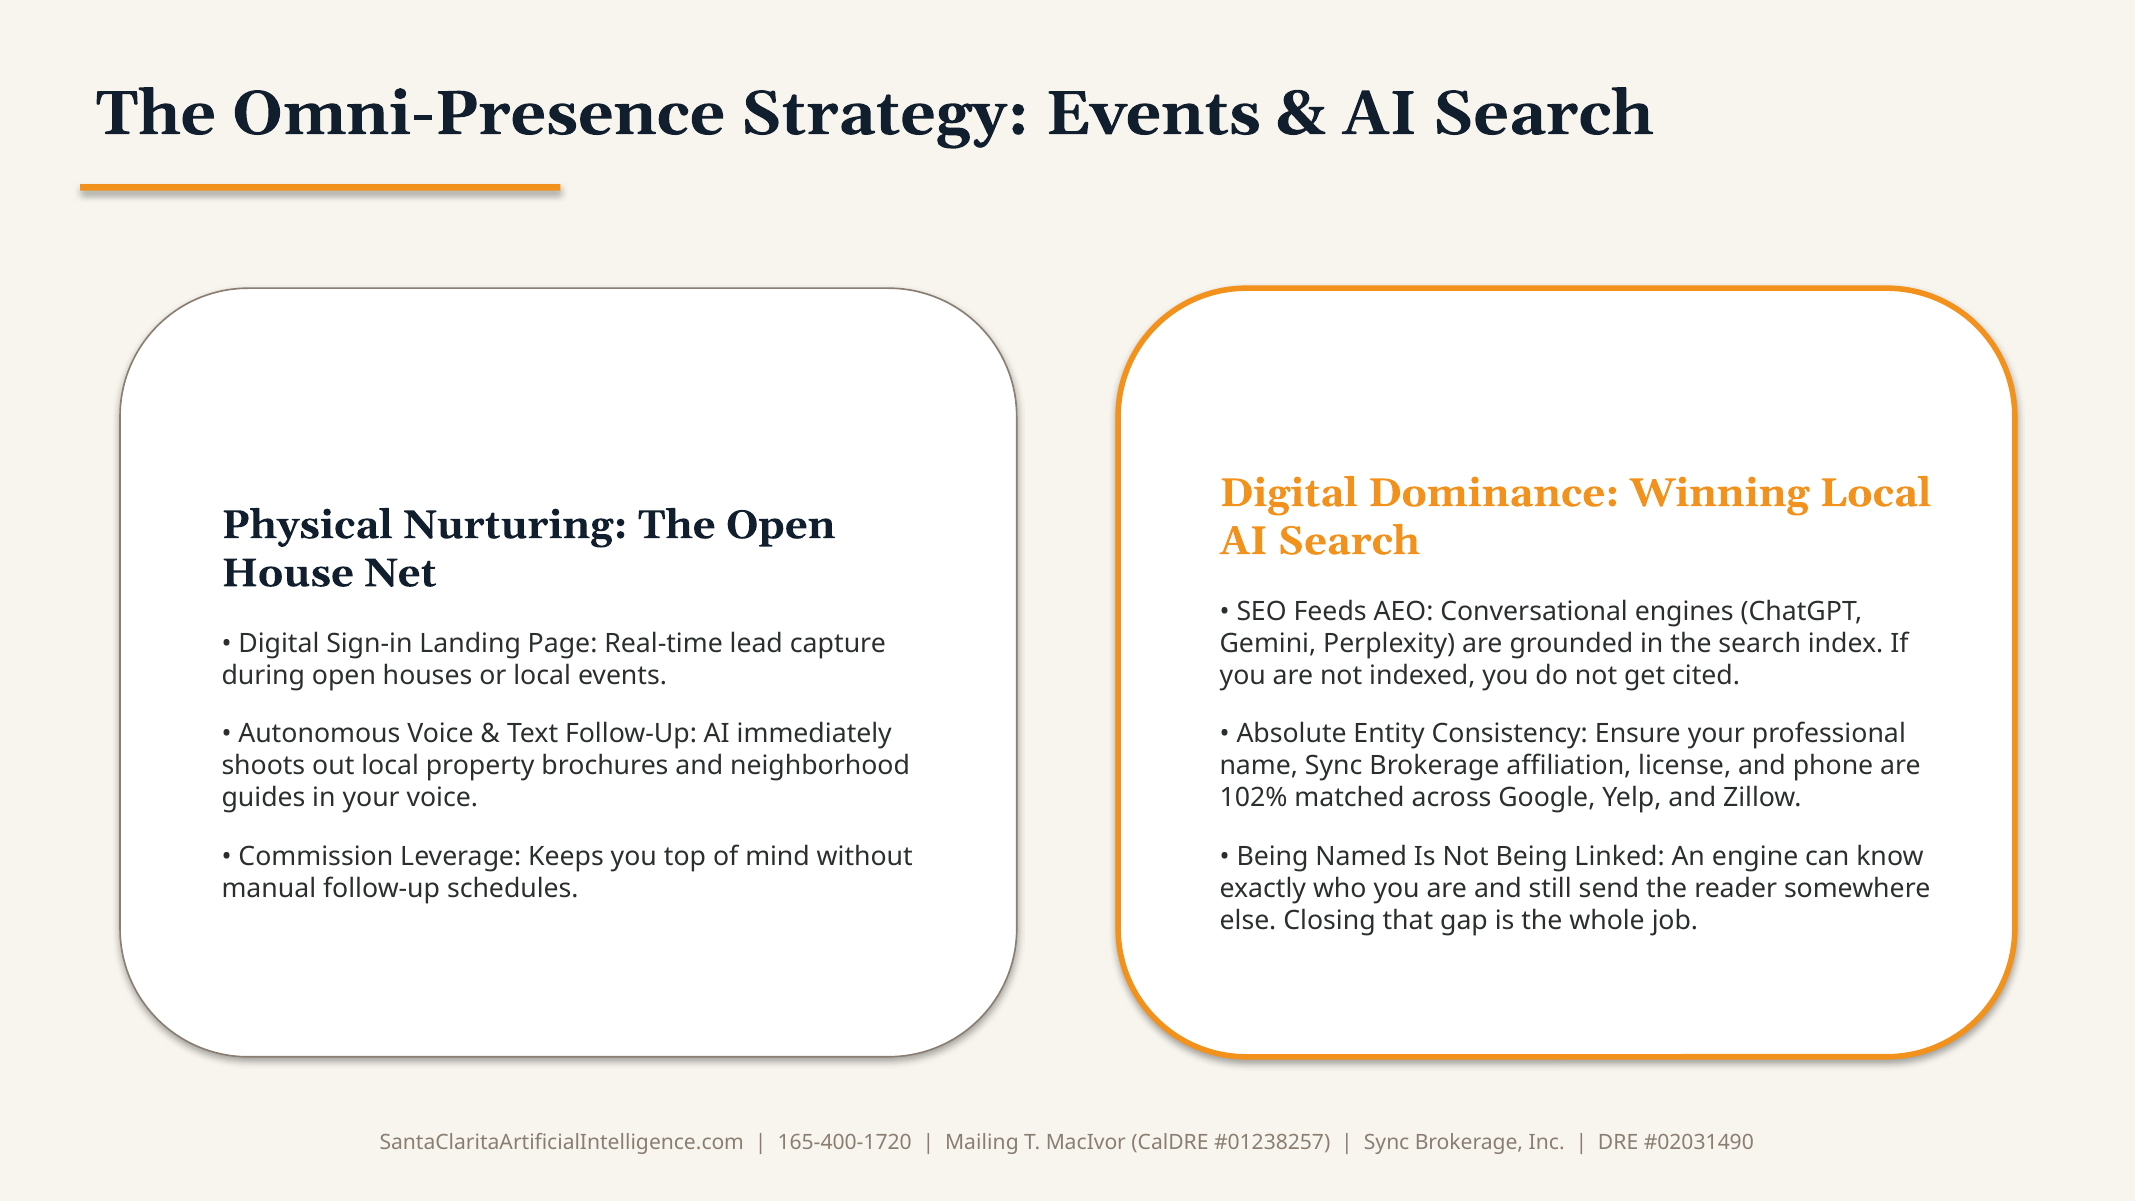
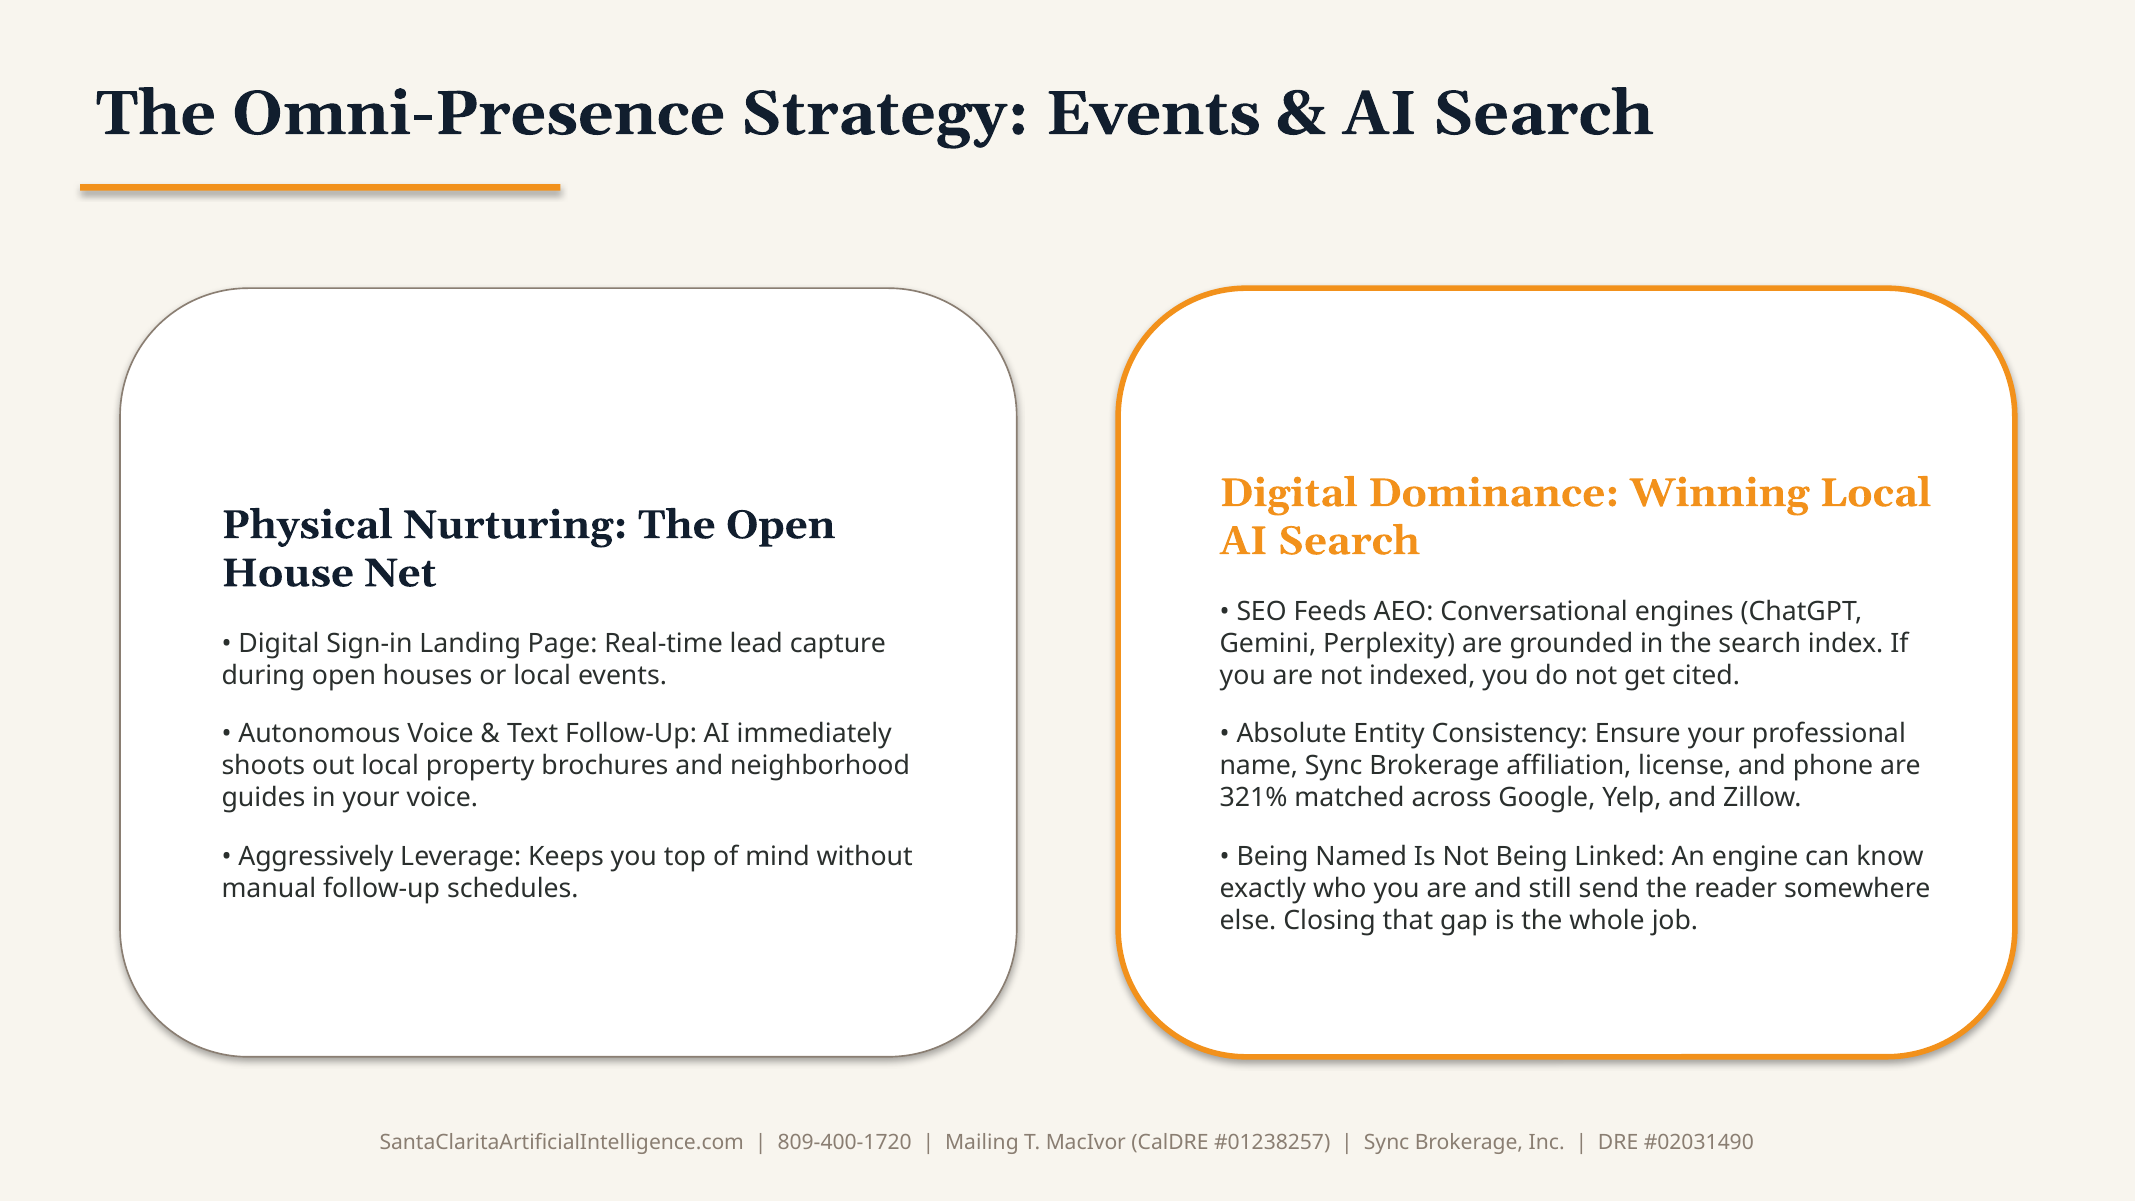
102%: 102% -> 321% (1254, 798)
Commission: Commission -> Aggressively (316, 857)
165-400-1720: 165-400-1720 -> 809-400-1720 (845, 1143)
